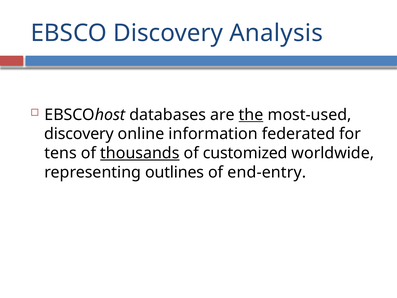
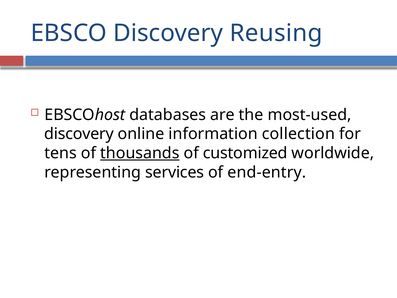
Analysis: Analysis -> Reusing (276, 33)
the underline: present -> none (251, 115)
federated: federated -> collection (298, 134)
outlines: outlines -> services (175, 172)
